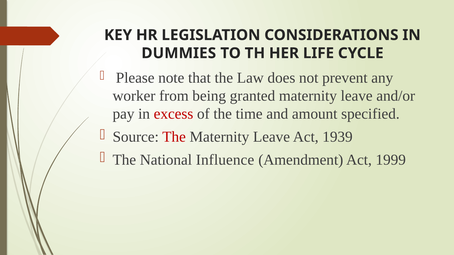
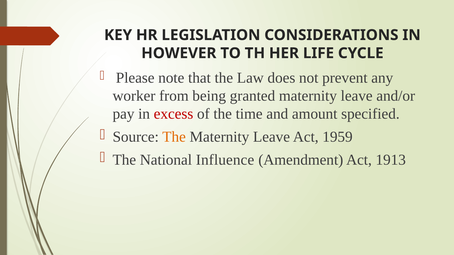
DUMMIES: DUMMIES -> HOWEVER (179, 53)
The colour: red -> orange (174, 137)
1939: 1939 -> 1959 (338, 137)
1999: 1999 -> 1913 (391, 160)
